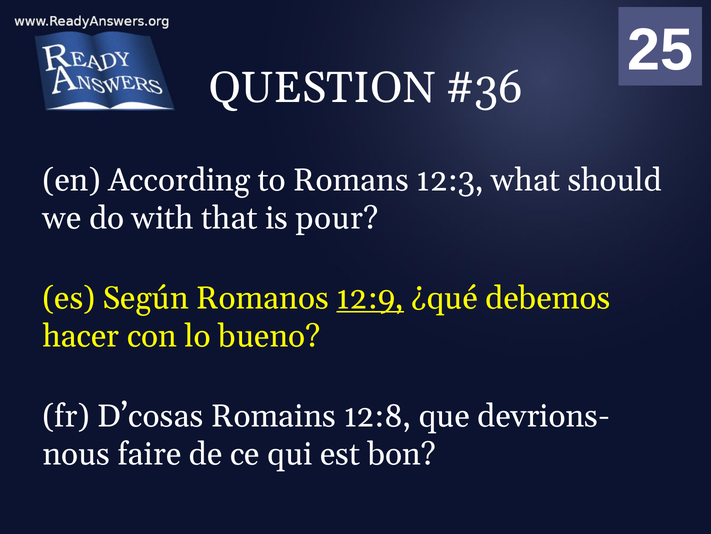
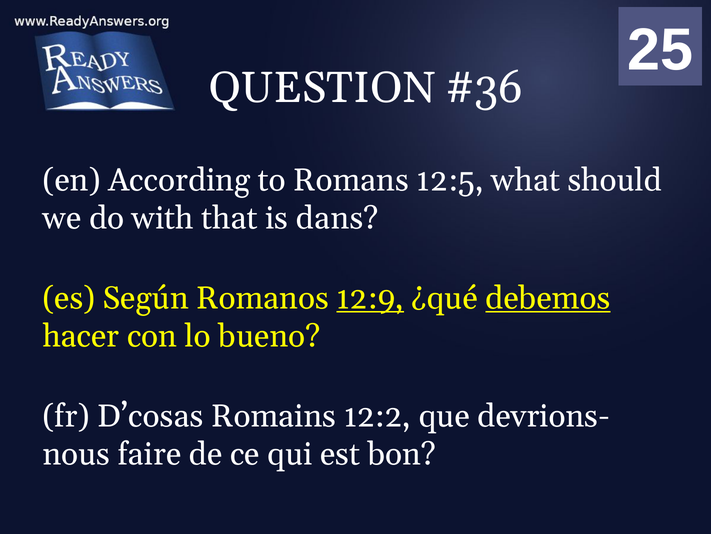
12:3: 12:3 -> 12:5 (450, 180)
pour: pour -> dans (337, 218)
debemos underline: none -> present (548, 298)
12:8: 12:8 -> 12:2 (377, 416)
